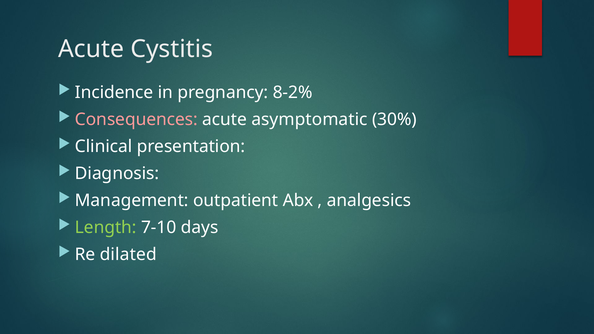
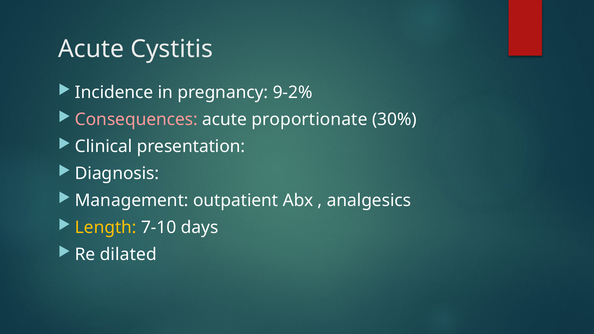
8-2%: 8-2% -> 9-2% (293, 93)
asymptomatic: asymptomatic -> proportionate (309, 119)
Length colour: light green -> yellow (106, 227)
